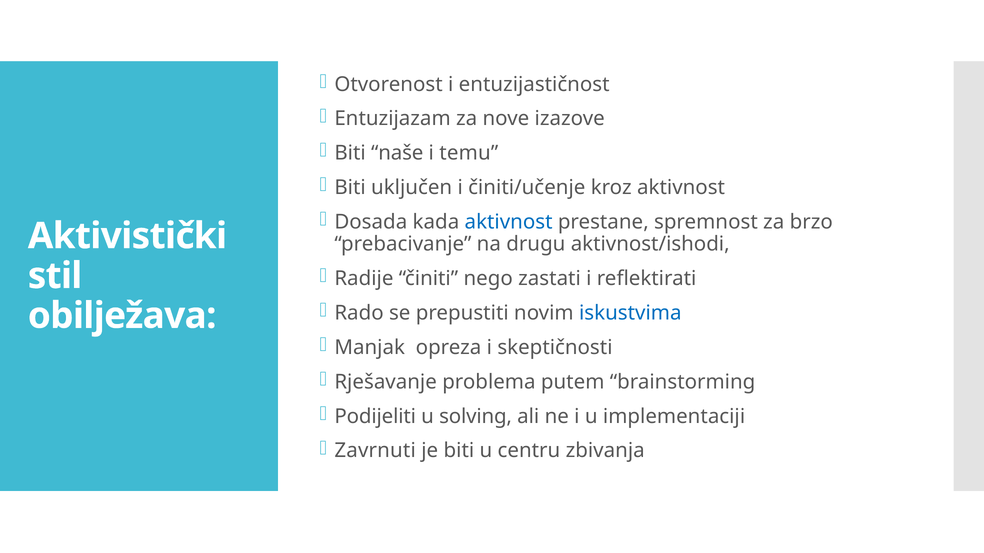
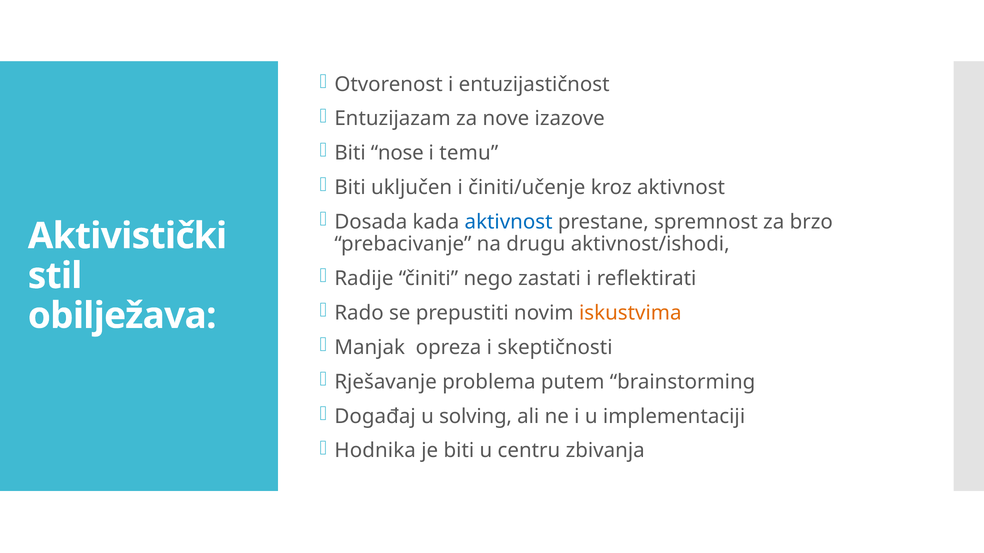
naše: naše -> nose (397, 153)
iskustvima colour: blue -> orange (630, 313)
Podijeliti: Podijeliti -> Događaj (375, 417)
Zavrnuti: Zavrnuti -> Hodnika (375, 451)
